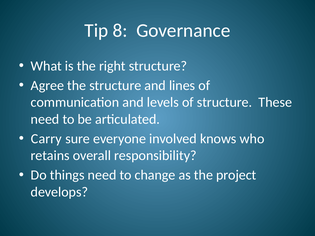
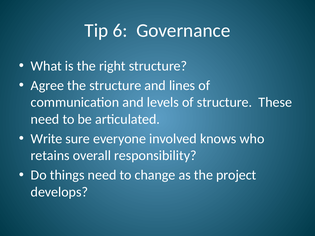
8: 8 -> 6 (120, 30)
Carry: Carry -> Write (47, 139)
